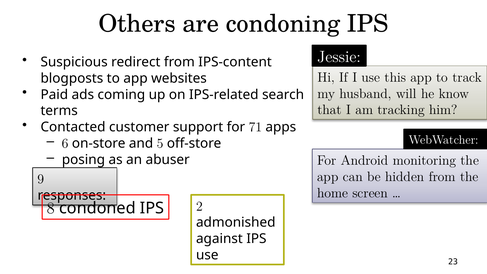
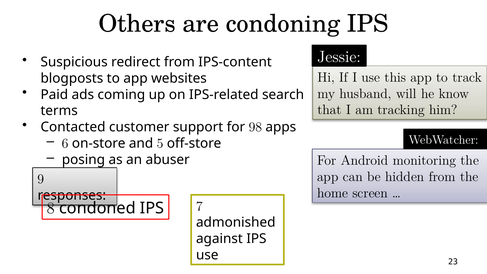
71: 71 -> 98 (255, 127)
2: 2 -> 7 (199, 206)
